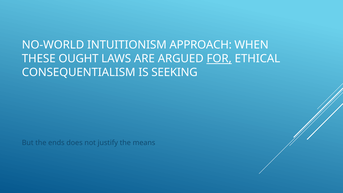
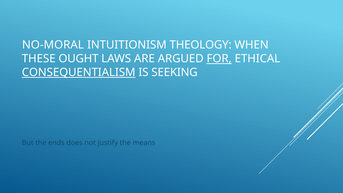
NO-WORLD: NO-WORLD -> NO-MORAL (53, 45)
APPROACH: APPROACH -> THEOLOGY (201, 45)
CONSEQUENTIALISM underline: none -> present (79, 72)
